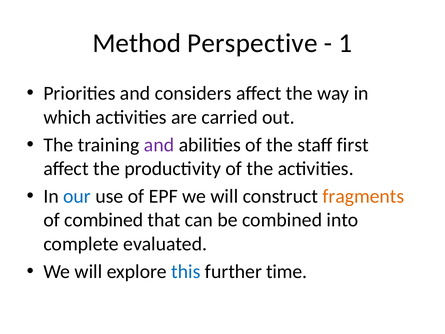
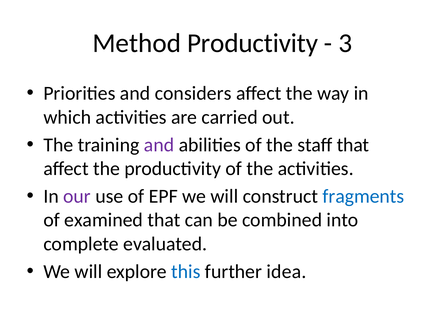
Method Perspective: Perspective -> Productivity (253, 43)
1: 1 -> 3 (345, 43)
staff first: first -> that (353, 145)
our colour: blue -> purple (77, 196)
fragments colour: orange -> blue (363, 196)
of combined: combined -> examined (104, 220)
time: time -> idea (286, 271)
